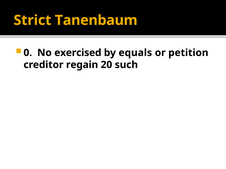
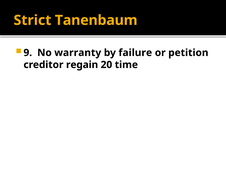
0: 0 -> 9 (28, 53)
exercised: exercised -> warranty (78, 53)
equals: equals -> failure (135, 53)
such: such -> time (126, 65)
